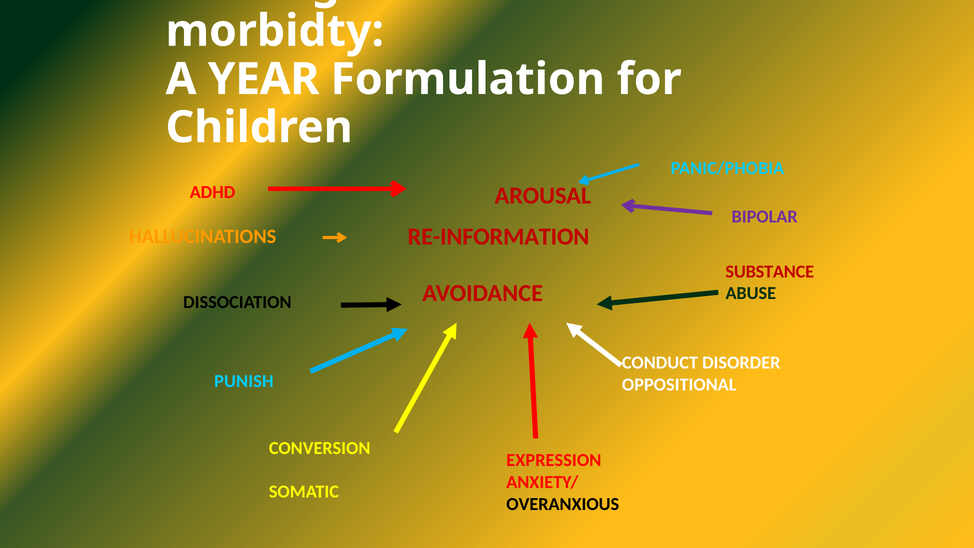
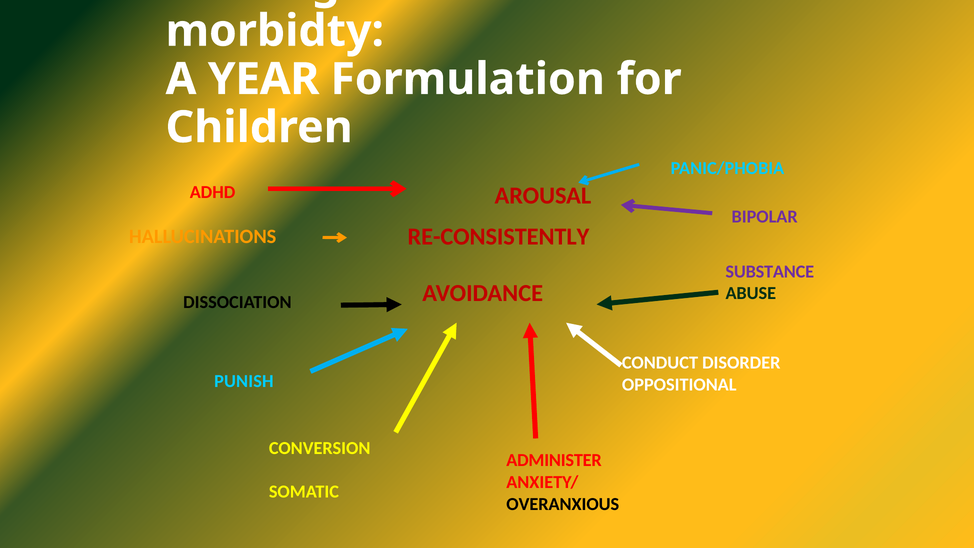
RE-INFORMATION: RE-INFORMATION -> RE-CONSISTENTLY (498, 236)
SUBSTANCE colour: red -> purple (770, 271)
EXPRESSION: EXPRESSION -> ADMINISTER (554, 460)
